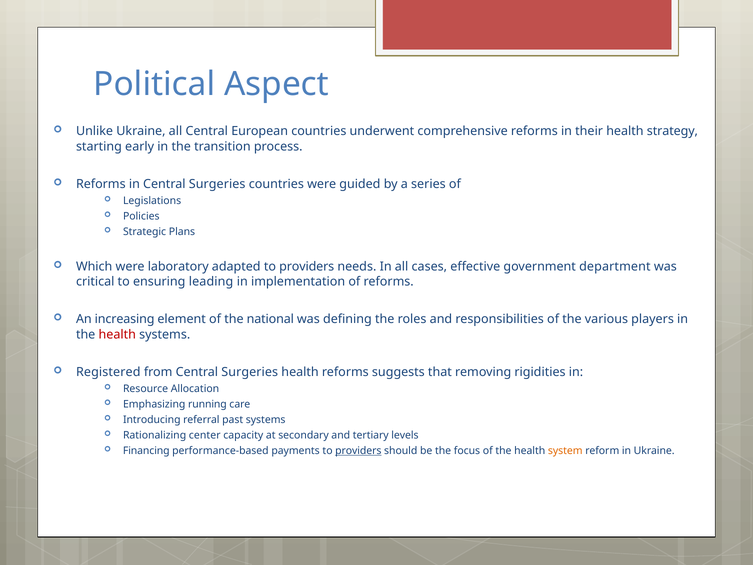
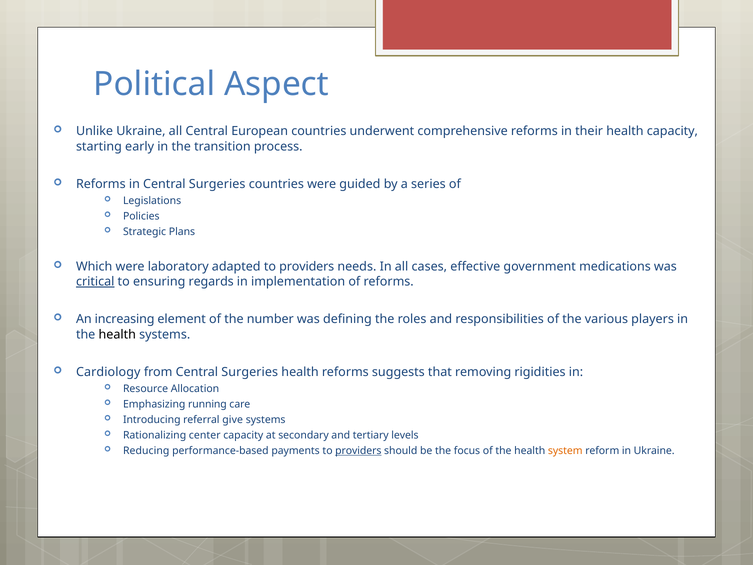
health strategy: strategy -> capacity (672, 131)
department: department -> medications (615, 266)
critical underline: none -> present (95, 282)
leading: leading -> regards (211, 282)
national: national -> number (270, 319)
health colour: red -> black (117, 334)
Registered: Registered -> Cardiology (108, 372)
past: past -> give (233, 420)
Financing: Financing -> Reducing (146, 451)
